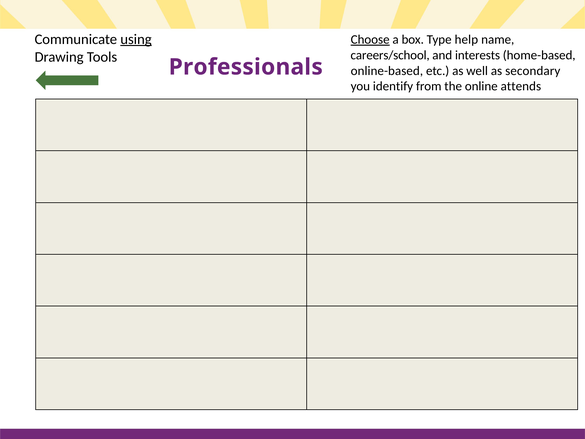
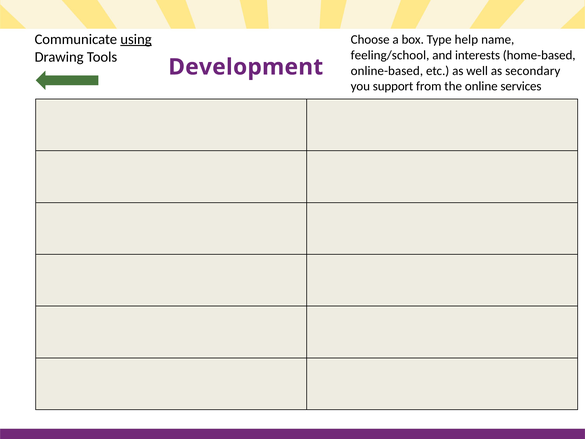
Choose underline: present -> none (370, 40)
careers/school: careers/school -> feeling/school (390, 55)
Professionals: Professionals -> Development (246, 67)
identify: identify -> support (393, 86)
attends: attends -> services (521, 86)
